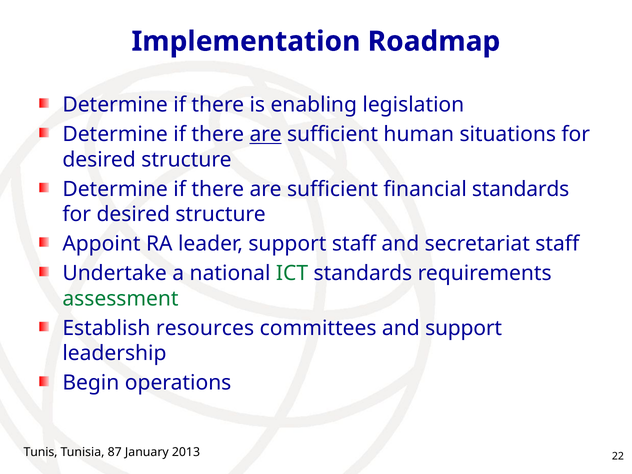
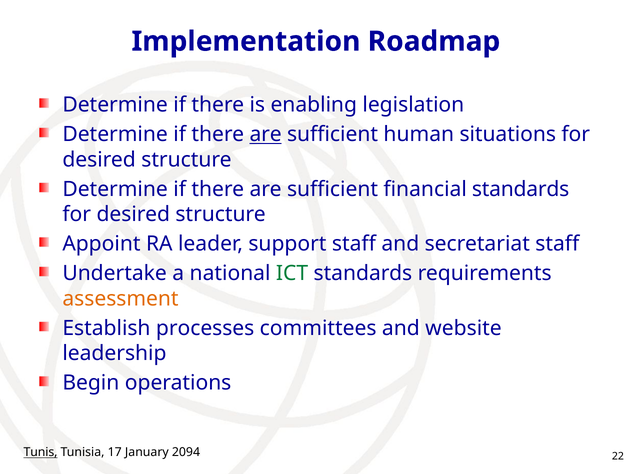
assessment colour: green -> orange (121, 299)
resources: resources -> processes (205, 328)
and support: support -> website (463, 328)
Tunis underline: none -> present (41, 452)
87: 87 -> 17 (115, 452)
2013: 2013 -> 2094 (186, 452)
